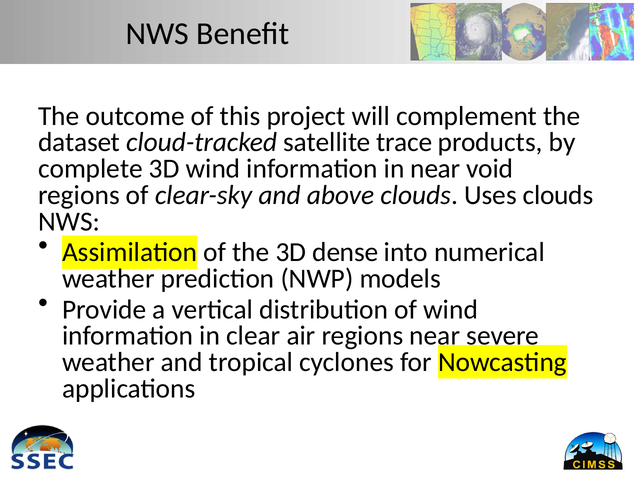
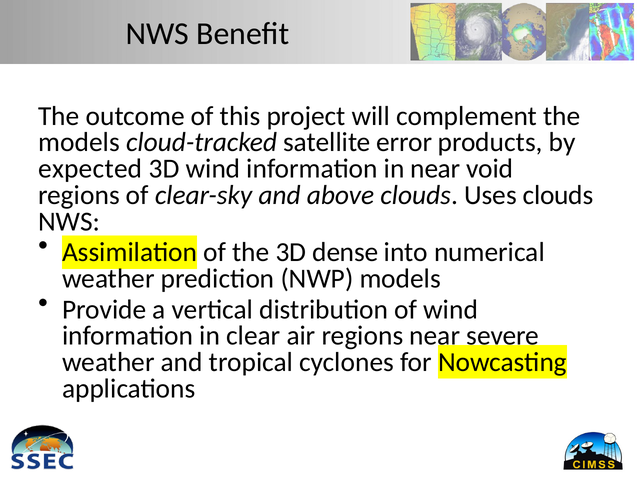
dataset: dataset -> models (79, 142)
trace: trace -> error (404, 142)
complete: complete -> expected (90, 169)
